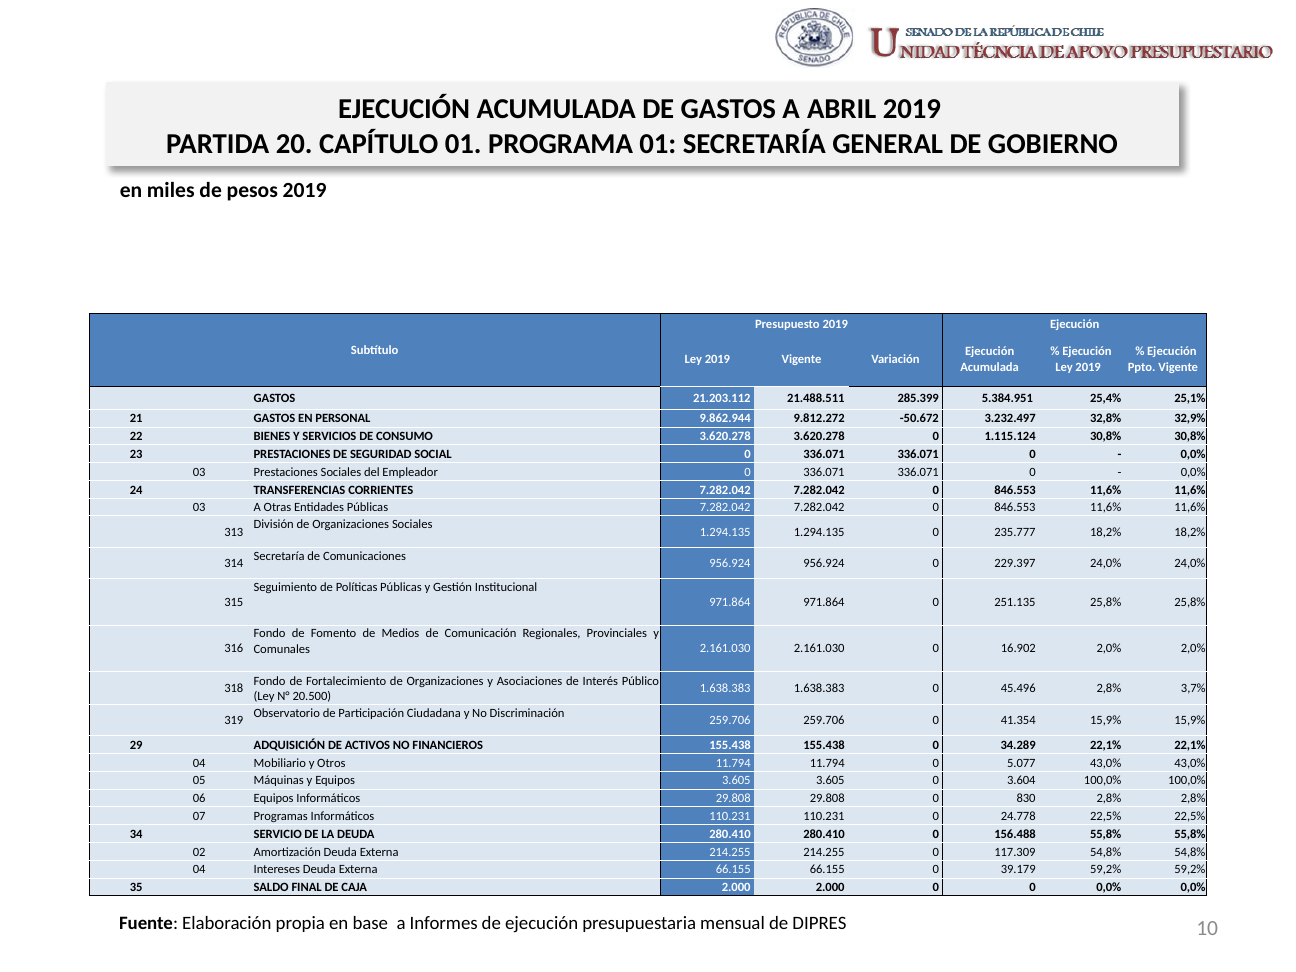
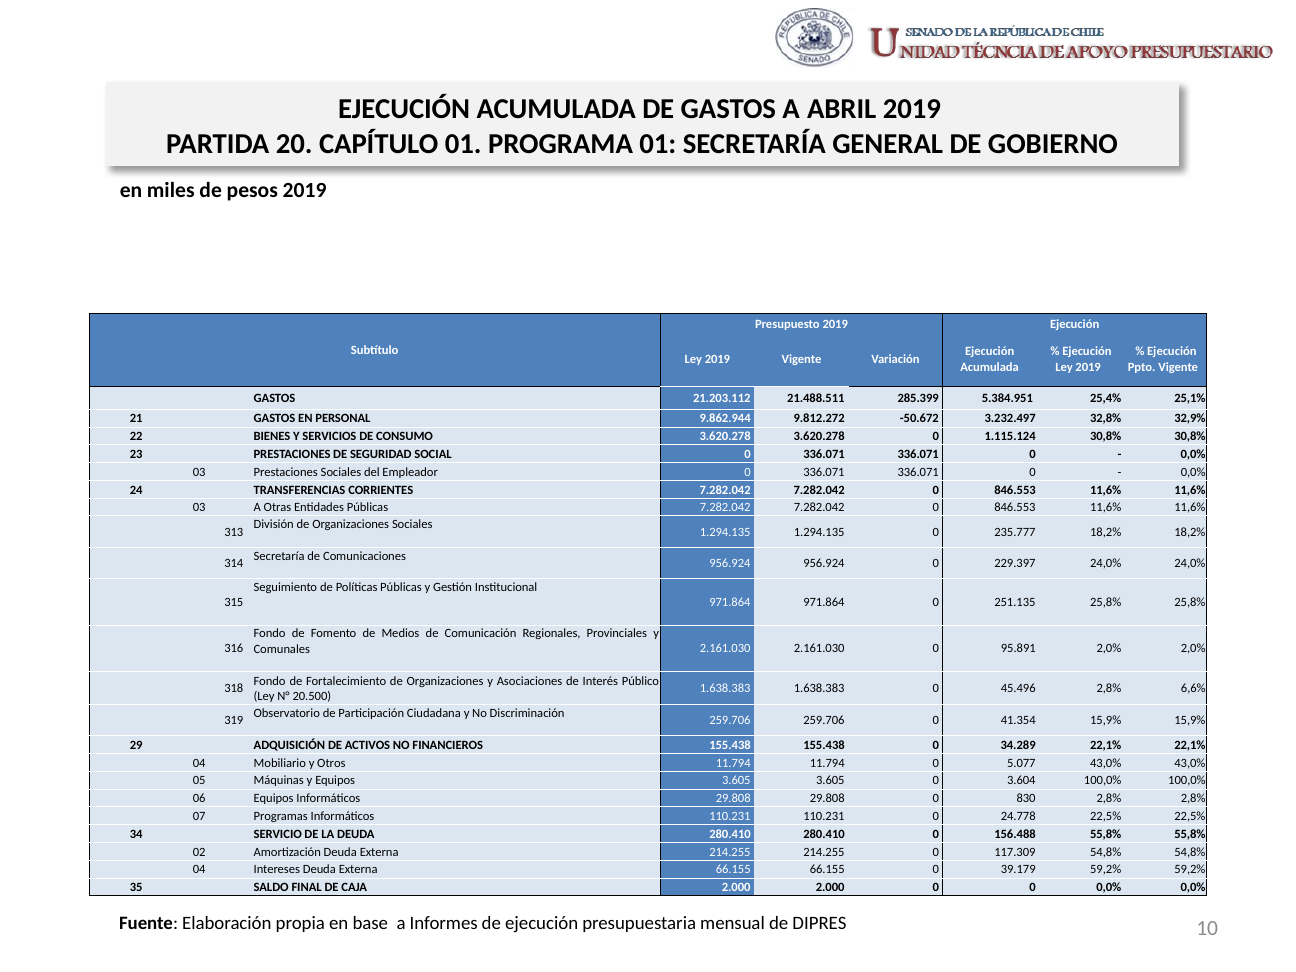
16.902: 16.902 -> 95.891 (1018, 649)
3,7%: 3,7% -> 6,6% (1193, 689)
